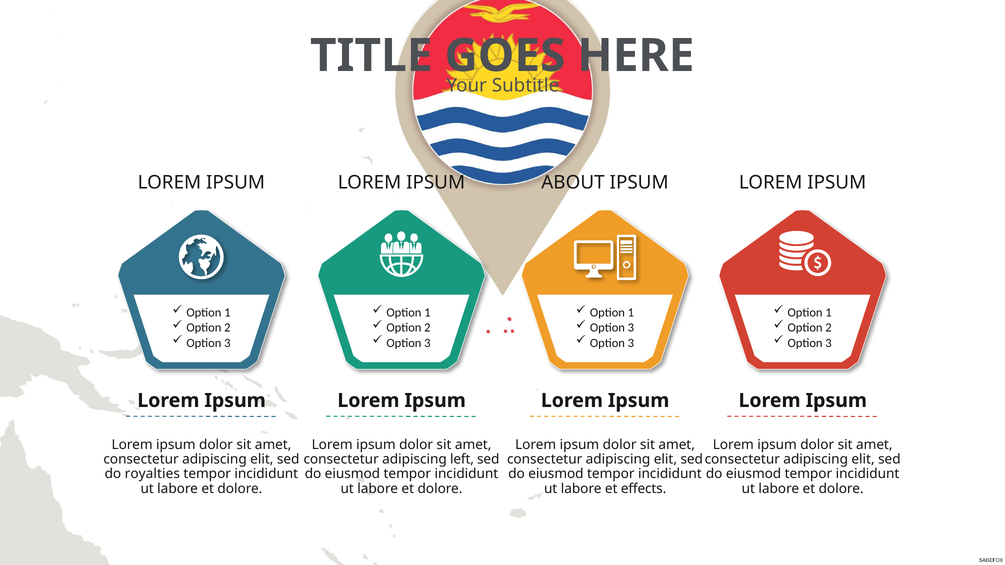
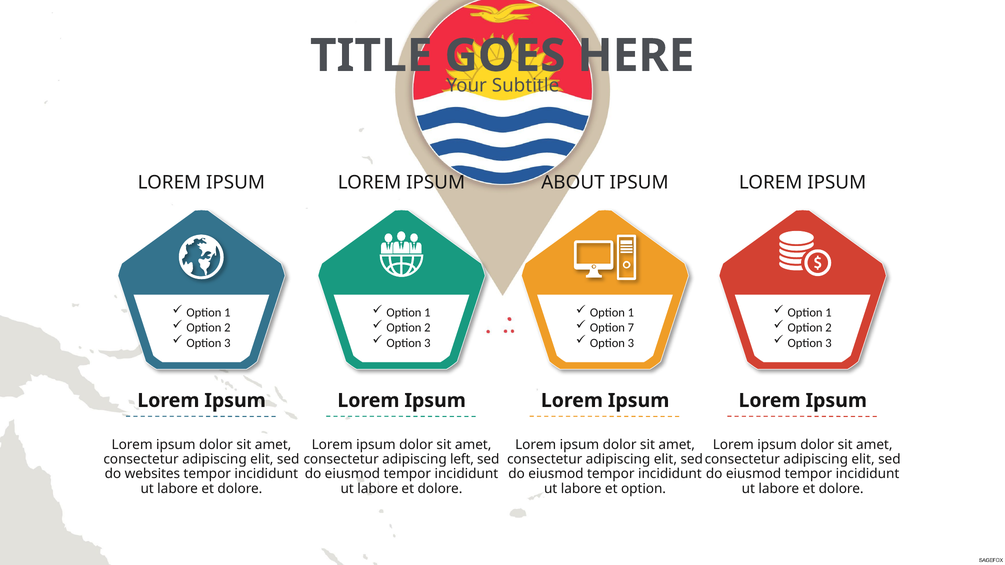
3: 3 -> 7 (631, 328)
royalties: royalties -> websites (152, 474)
et effects: effects -> option (644, 489)
